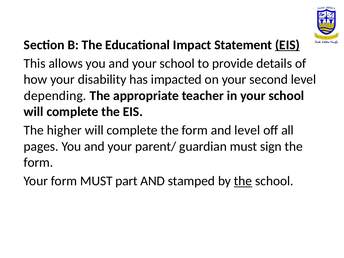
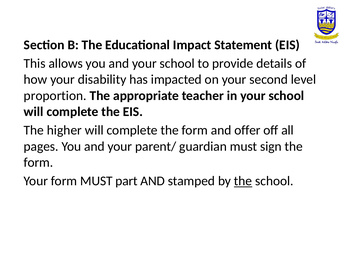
EIS underline: present -> none (287, 45)
depending: depending -> proportion (55, 96)
and level: level -> offer (247, 130)
